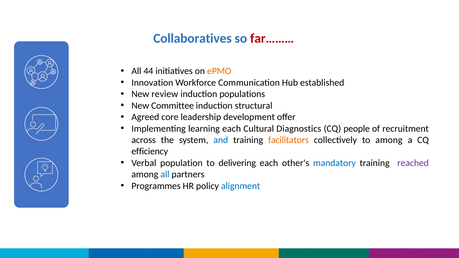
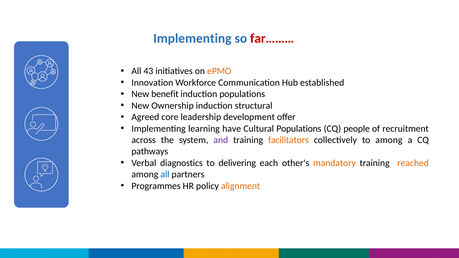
Collaboratives: Collaboratives -> Implementing (192, 38)
44: 44 -> 43 (148, 71)
review: review -> benefit (165, 94)
Committee: Committee -> Ownership (173, 106)
learning each: each -> have (232, 129)
Cultural Diagnostics: Diagnostics -> Populations (299, 129)
and colour: blue -> purple (221, 140)
efficiency: efficiency -> pathways (150, 152)
population: population -> diagnostics (181, 163)
mandatory colour: blue -> orange (334, 163)
reached colour: purple -> orange (413, 163)
alignment colour: blue -> orange (241, 186)
